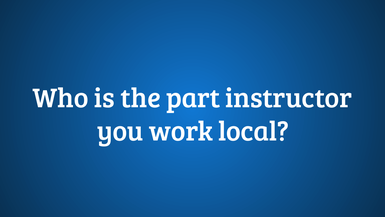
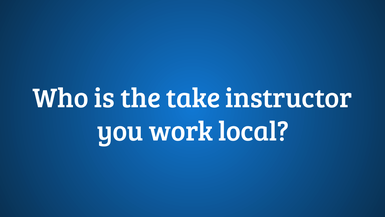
part: part -> take (193, 98)
